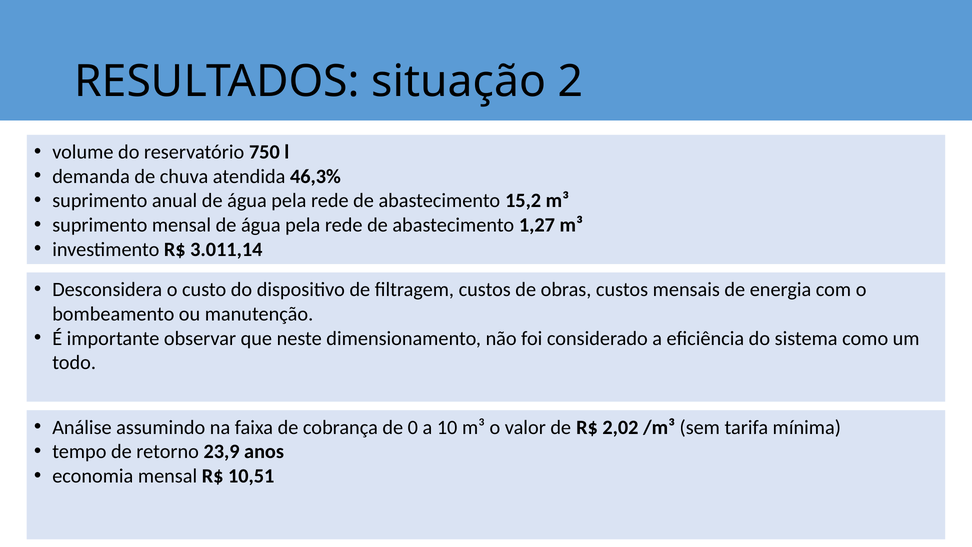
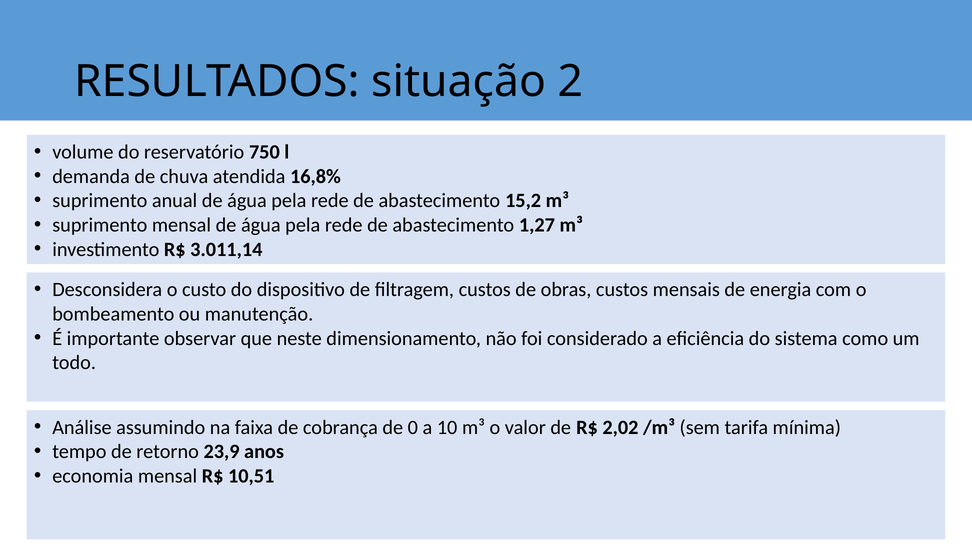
46,3%: 46,3% -> 16,8% (315, 176)
